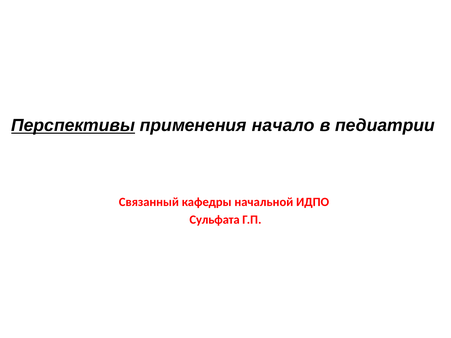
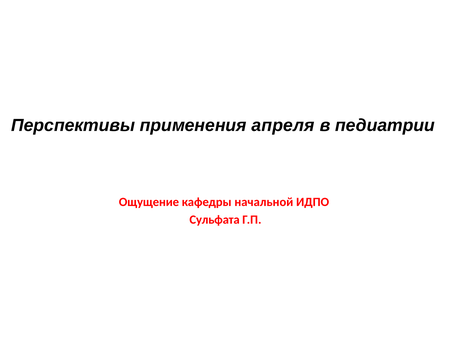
Перспективы underline: present -> none (73, 126)
начало: начало -> апреля (283, 126)
Связанный: Связанный -> Ощущение (149, 202)
